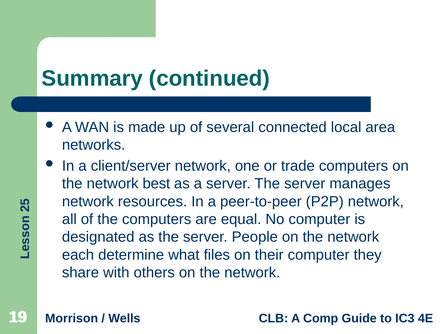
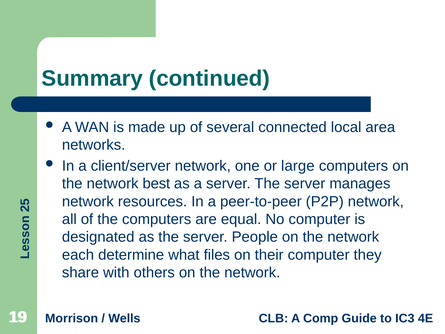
trade: trade -> large (298, 166)
